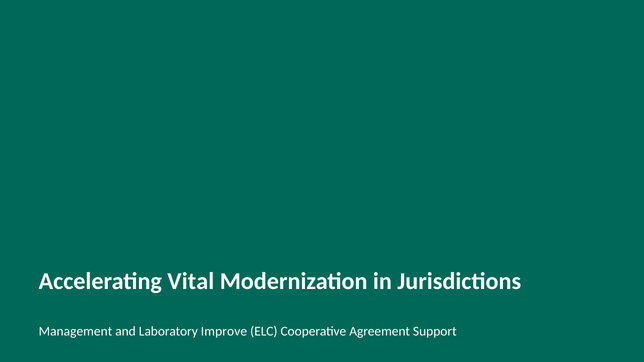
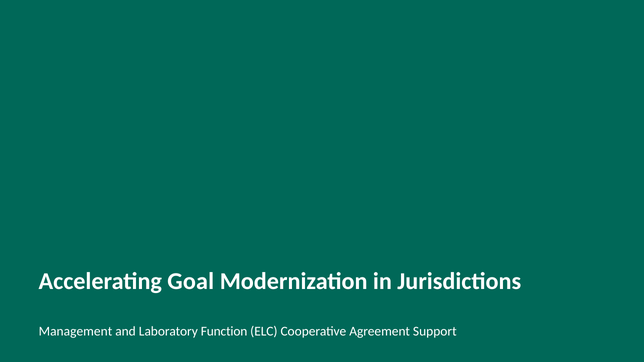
Vital: Vital -> Goal (191, 281)
Improve: Improve -> Function (224, 331)
